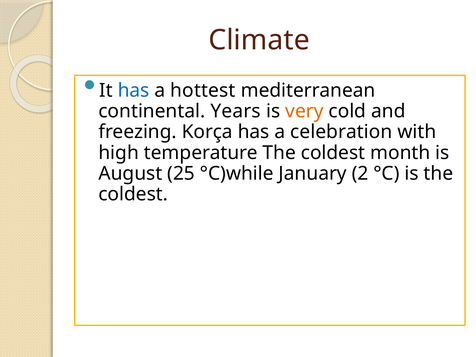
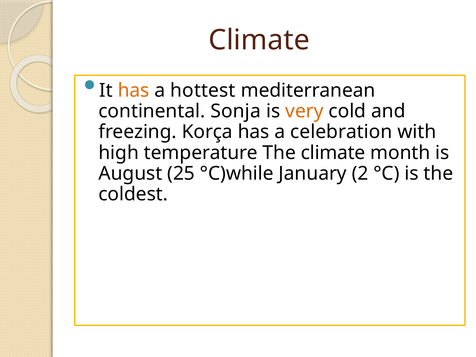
has colour: blue -> orange (134, 91)
Years: Years -> Sonja (236, 111)
temperature The coldest: coldest -> climate (333, 153)
